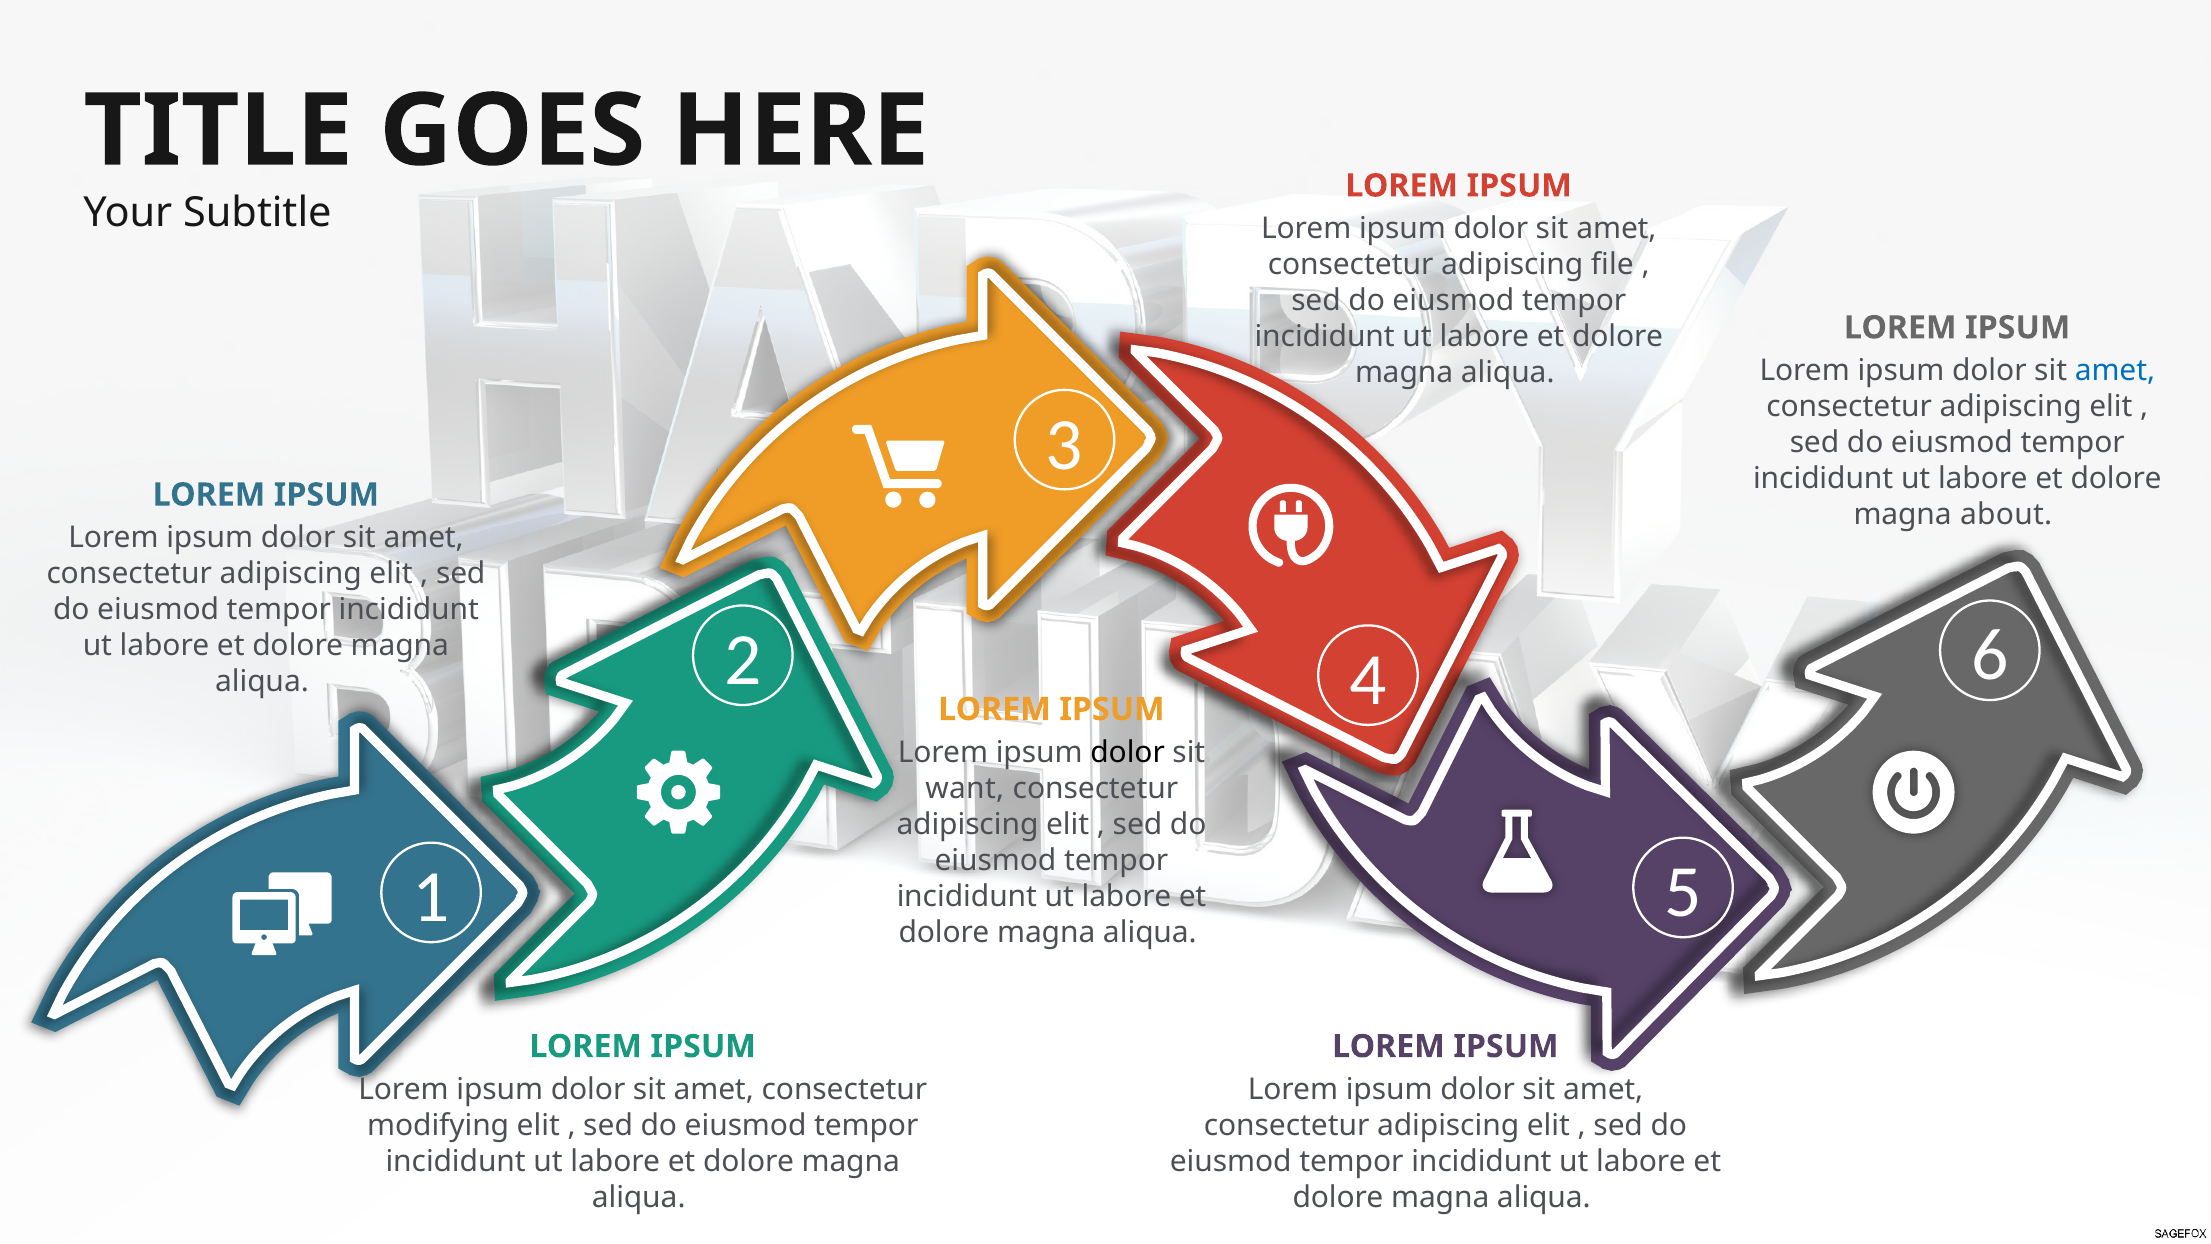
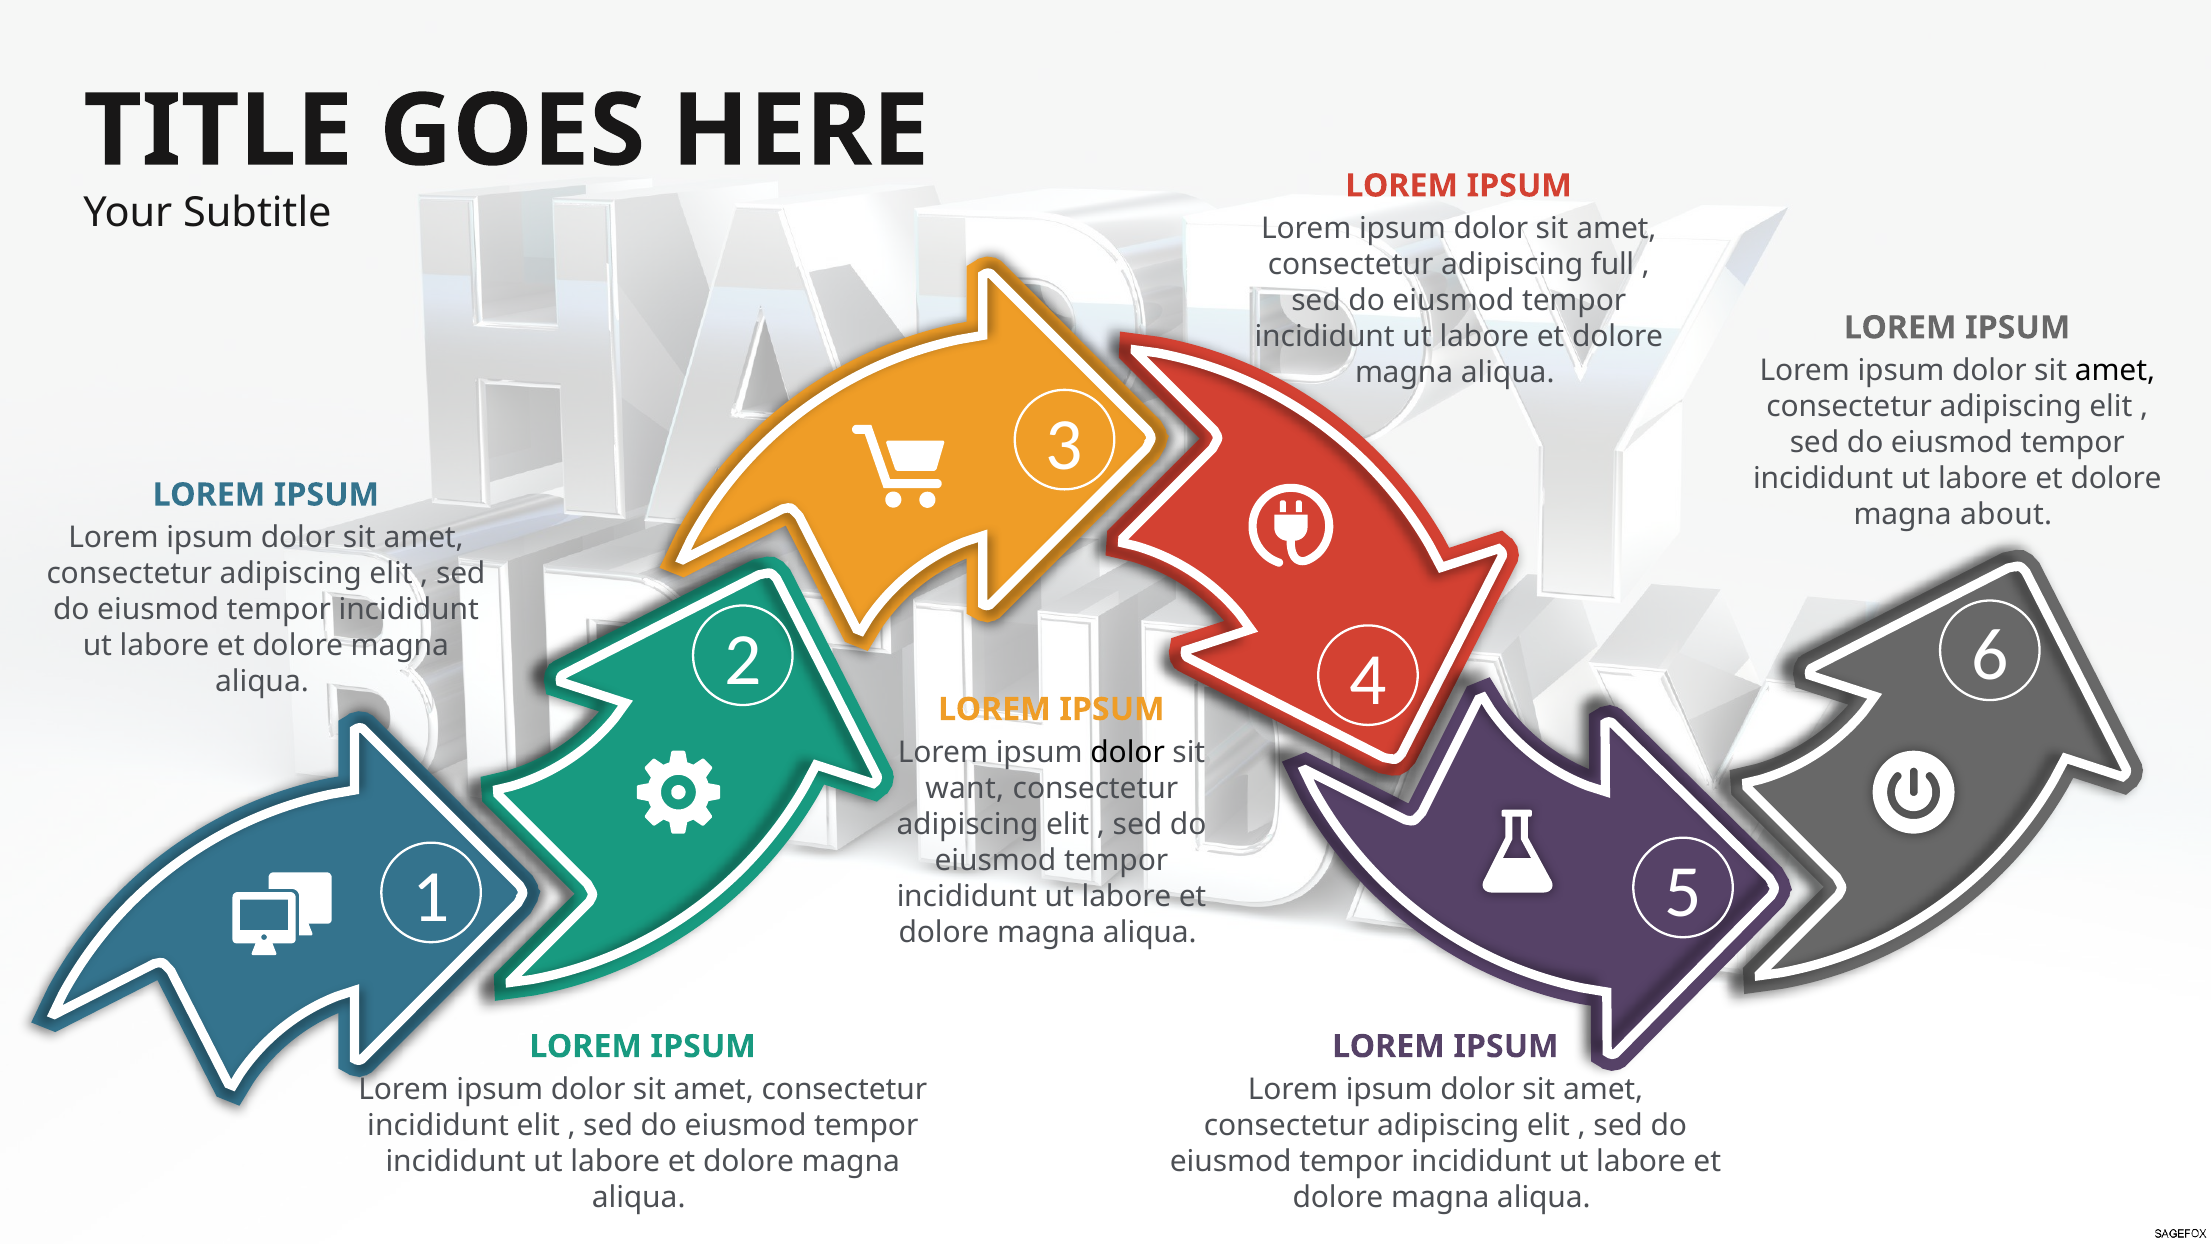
file: file -> full (1613, 265)
amet colour: blue -> black (2115, 371)
modifying: modifying -> incididunt (438, 1125)
